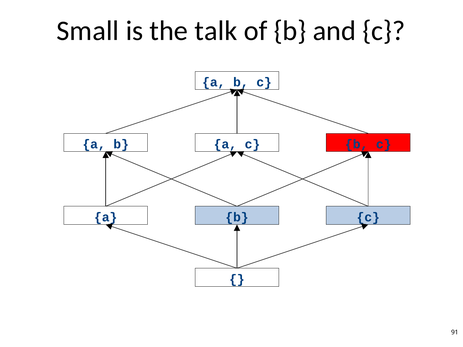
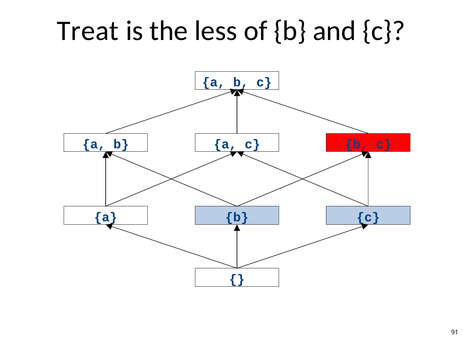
Small: Small -> Treat (88, 31)
talk: talk -> less (216, 31)
